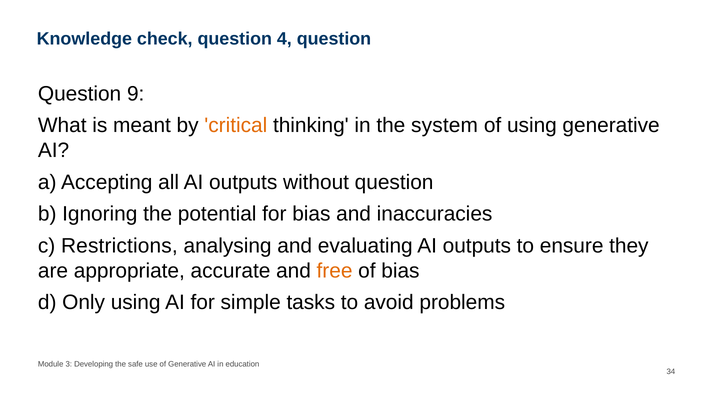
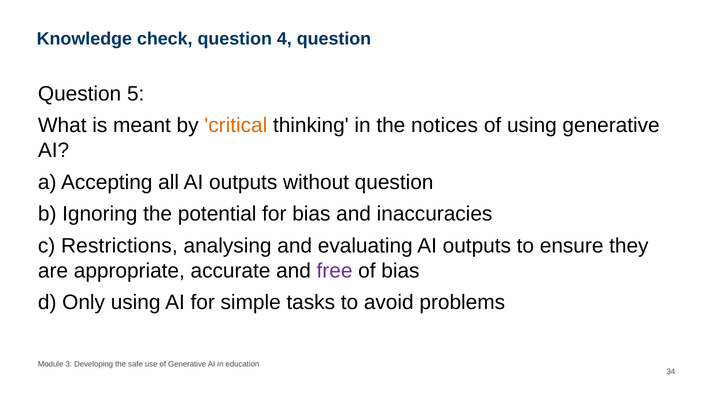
9: 9 -> 5 (136, 94)
system: system -> notices (445, 126)
free colour: orange -> purple (335, 271)
